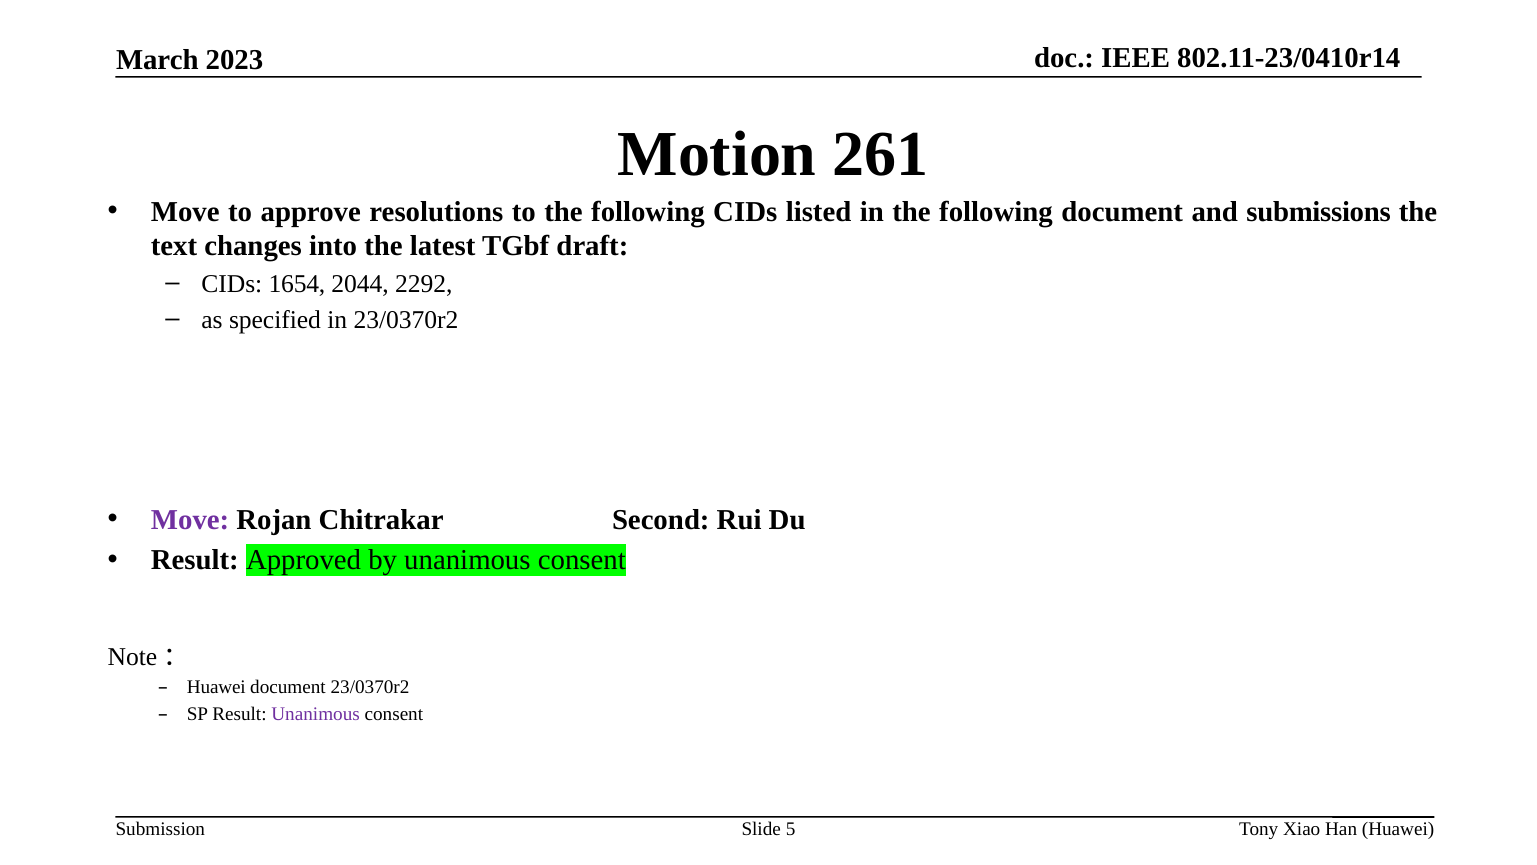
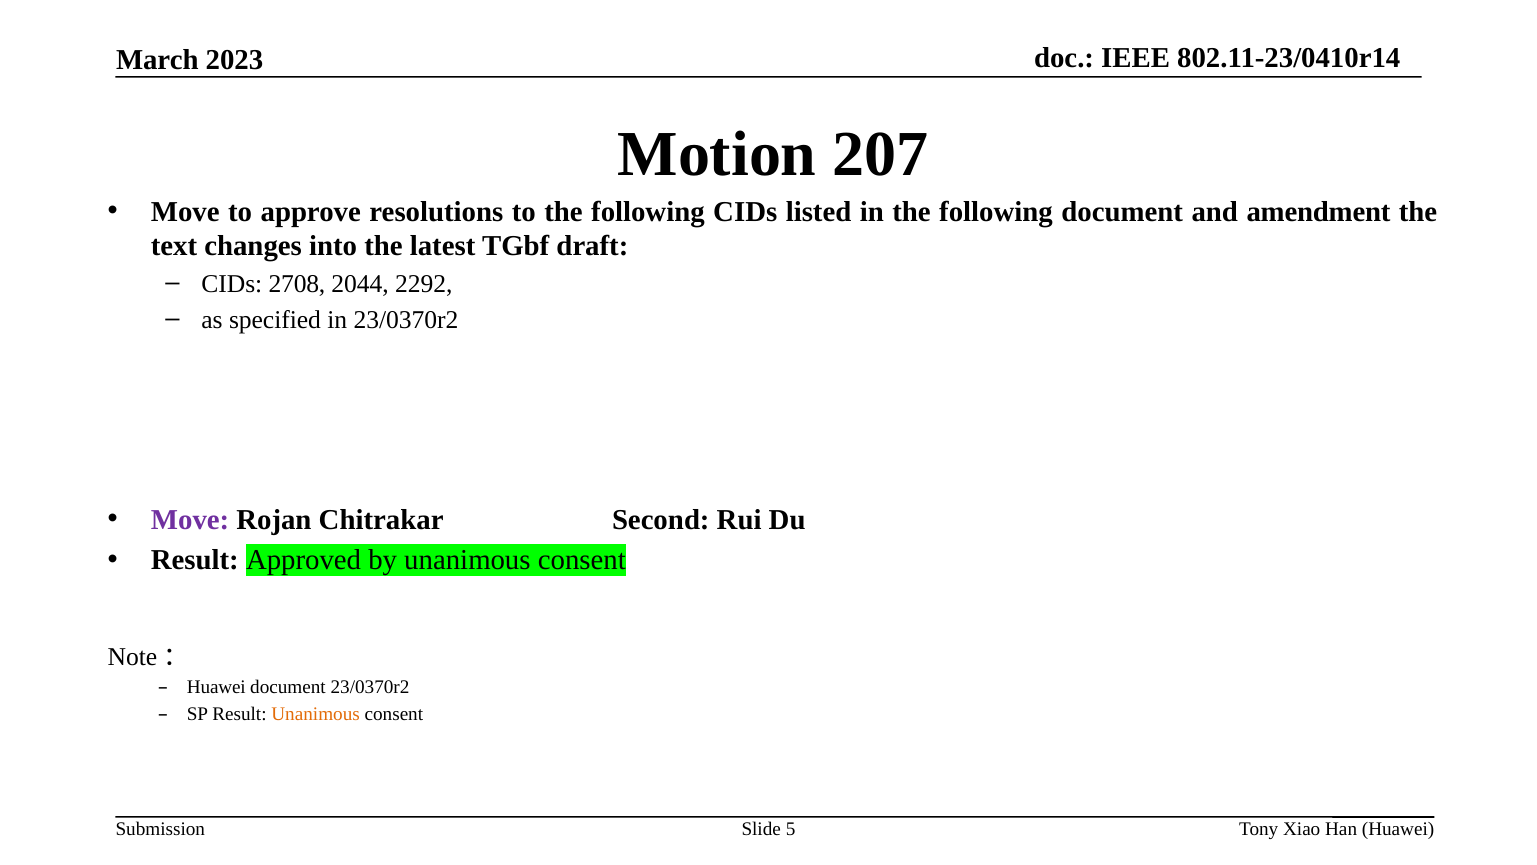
261: 261 -> 207 (881, 154)
submissions: submissions -> amendment (1319, 211)
1654: 1654 -> 2708 (297, 284)
Unanimous colour: purple -> orange (316, 714)
